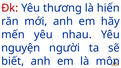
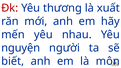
hiến: hiến -> xuất (108, 8)
